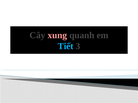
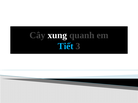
xung colour: pink -> white (57, 35)
